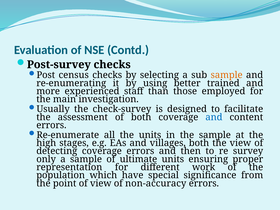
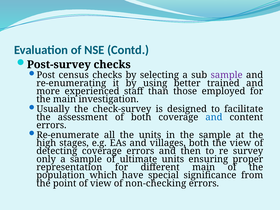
sample colour: orange -> purple (227, 75)
different work: work -> main (204, 167)
non-accuracy: non-accuracy -> non-checking (156, 183)
